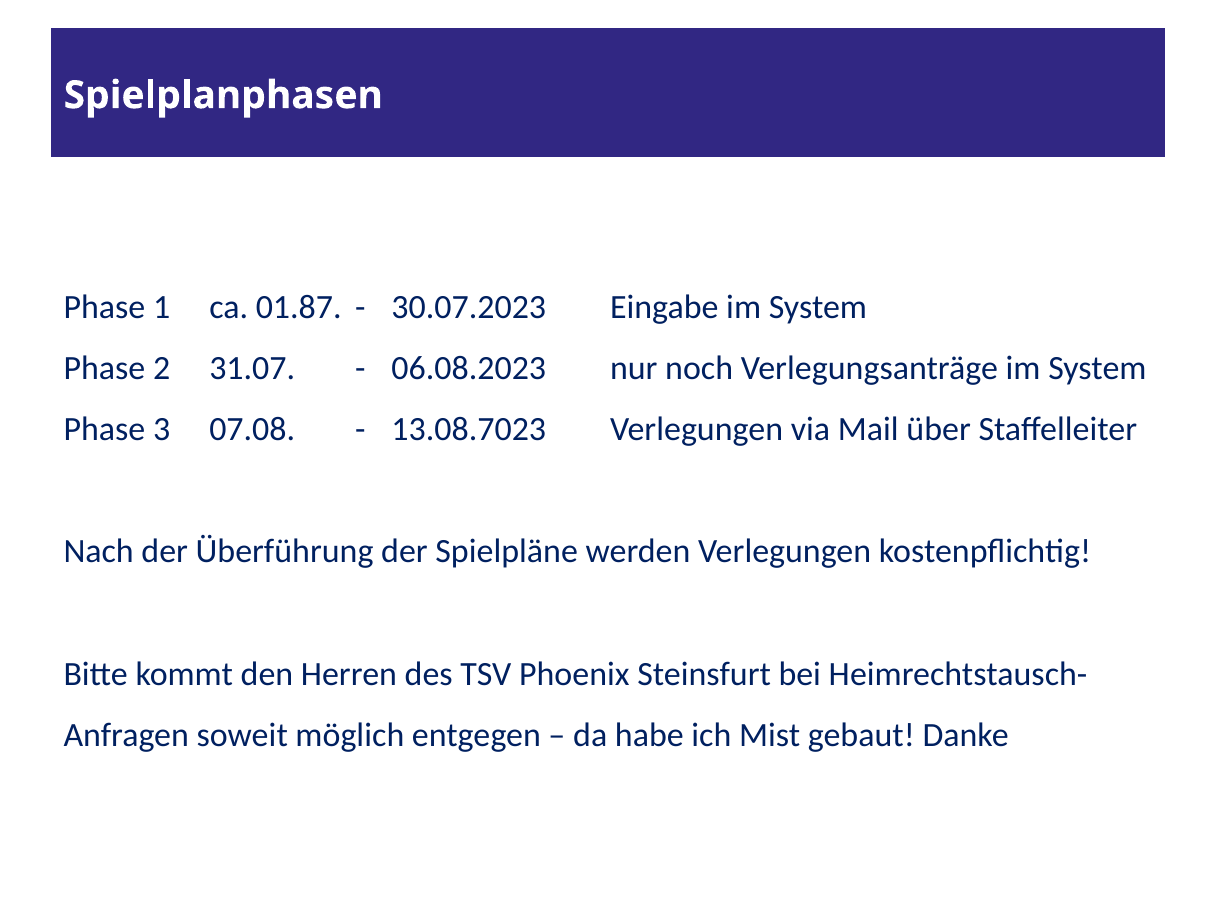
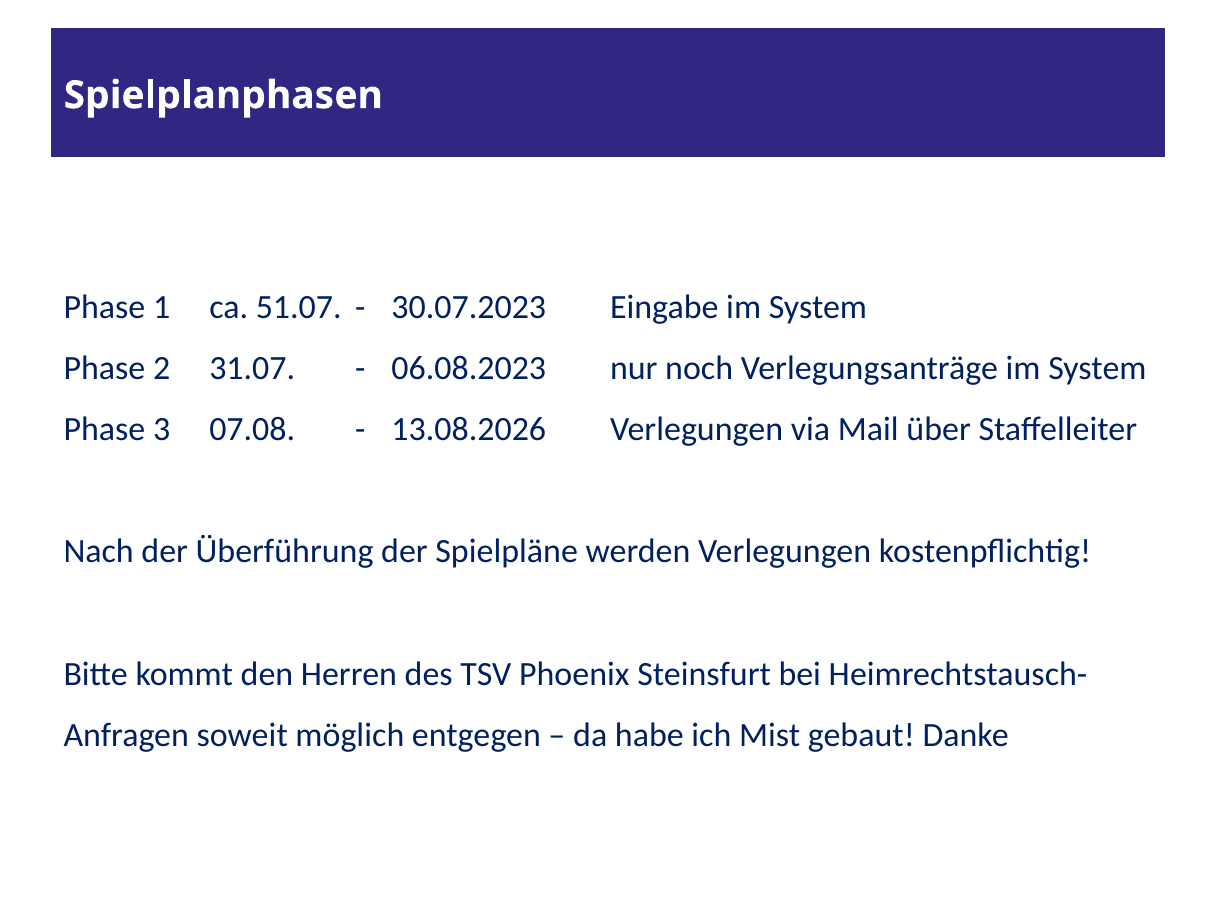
01.87: 01.87 -> 51.07 (299, 307)
13.08.7023: 13.08.7023 -> 13.08.2026 (469, 429)
